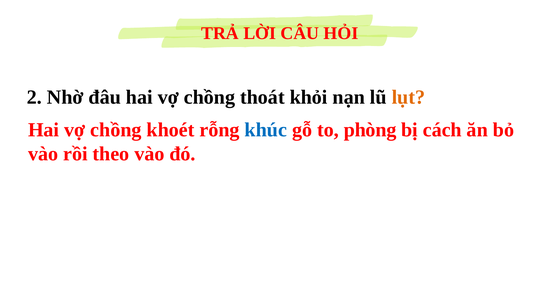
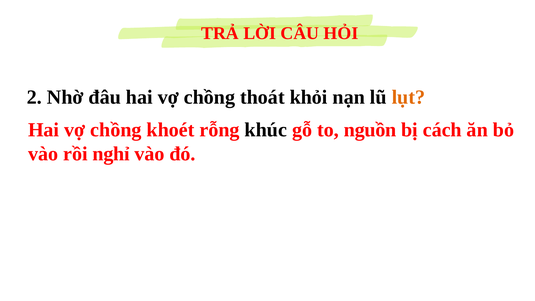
khúc colour: blue -> black (266, 130)
phòng: phòng -> nguồn (370, 130)
theo: theo -> nghỉ (111, 154)
